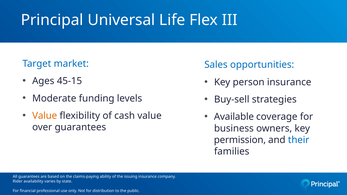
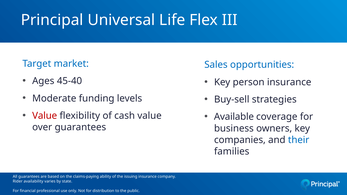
45-15: 45-15 -> 45-40 (69, 81)
Value colour: orange -> red (45, 116)
permission: permission -> companies (240, 140)
